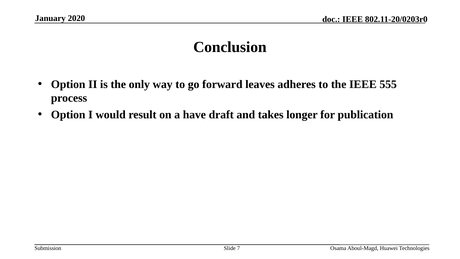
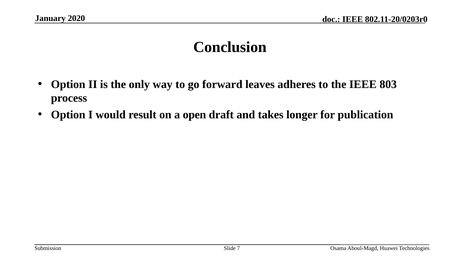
555: 555 -> 803 (388, 84)
have: have -> open (194, 115)
